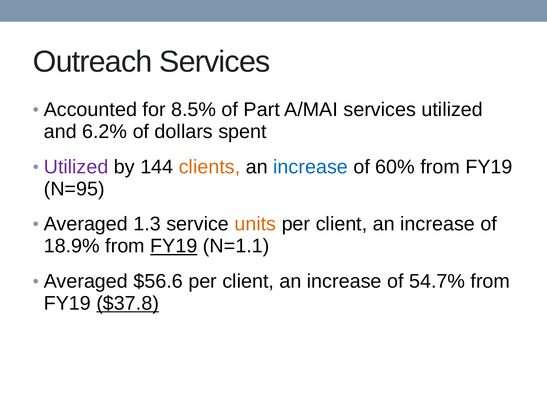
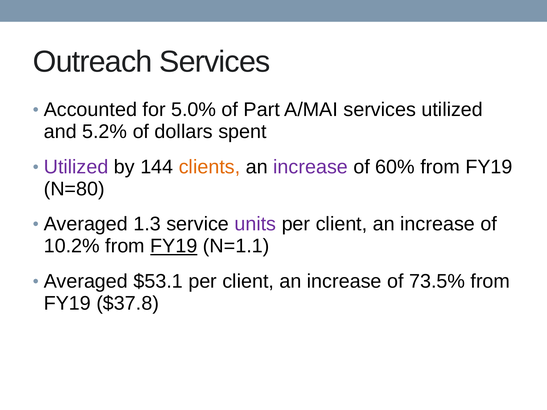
8.5%: 8.5% -> 5.0% (194, 110)
6.2%: 6.2% -> 5.2% (105, 132)
increase colour: blue -> purple (311, 167)
N=95: N=95 -> N=80 (74, 189)
units colour: orange -> purple (255, 224)
18.9%: 18.9% -> 10.2% (72, 246)
$56.6: $56.6 -> $53.1 (158, 281)
54.7%: 54.7% -> 73.5% (437, 281)
$37.8 underline: present -> none (128, 303)
